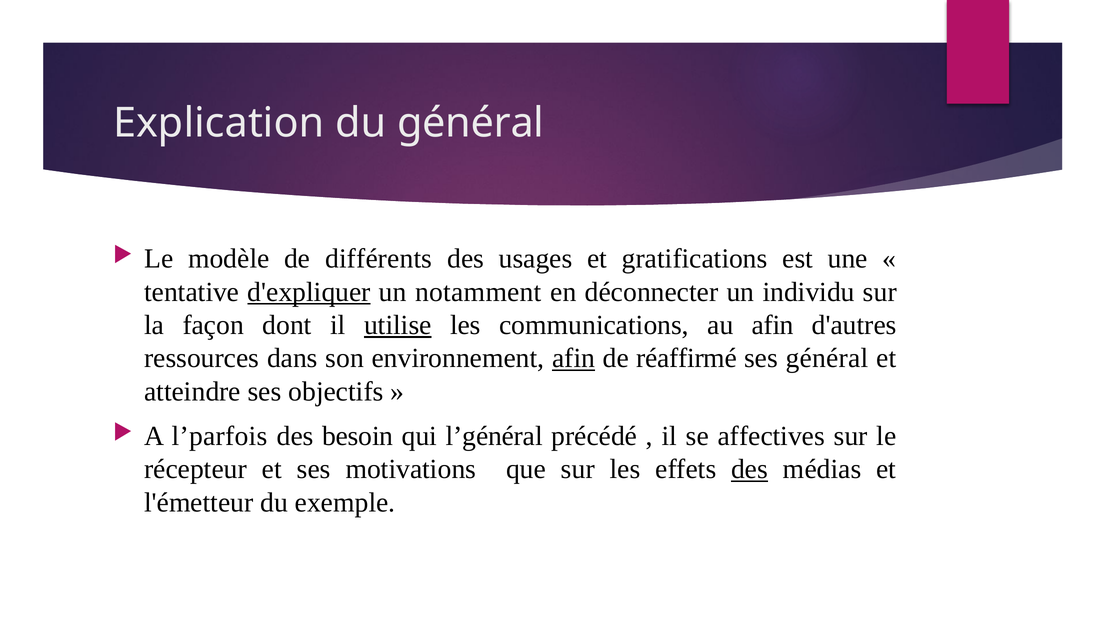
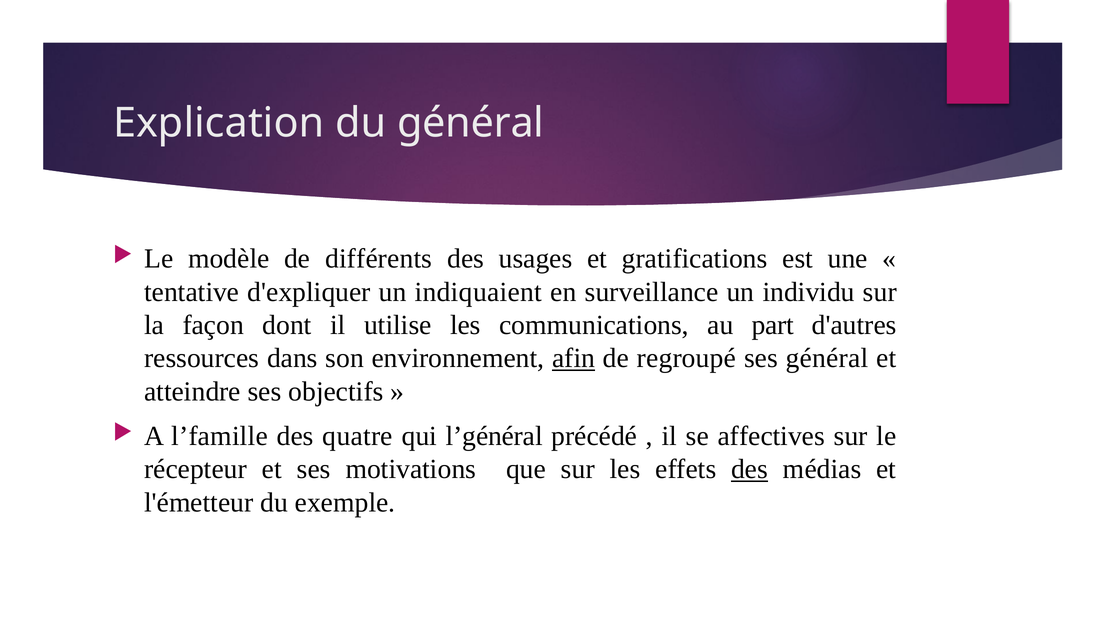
d'expliquer underline: present -> none (309, 292)
notamment: notamment -> indiquaient (478, 292)
déconnecter: déconnecter -> surveillance (652, 292)
utilise underline: present -> none (398, 325)
au afin: afin -> part (773, 325)
réaffirmé: réaffirmé -> regroupé (686, 358)
l’parfois: l’parfois -> l’famille (220, 436)
besoin: besoin -> quatre (358, 436)
